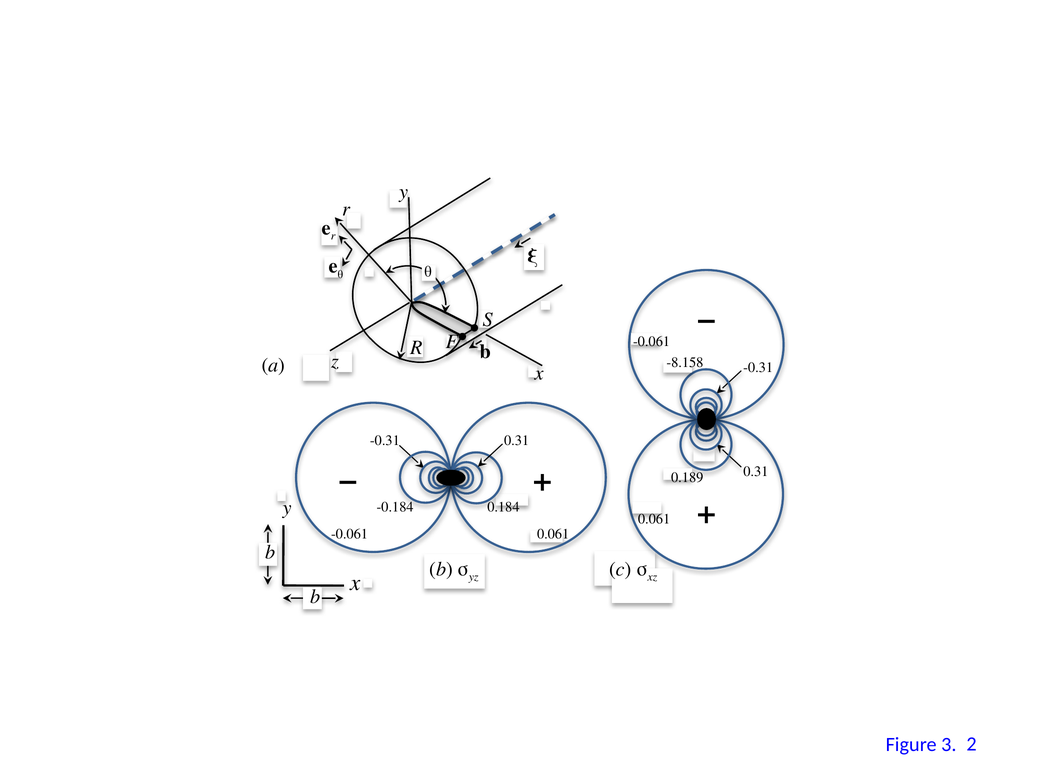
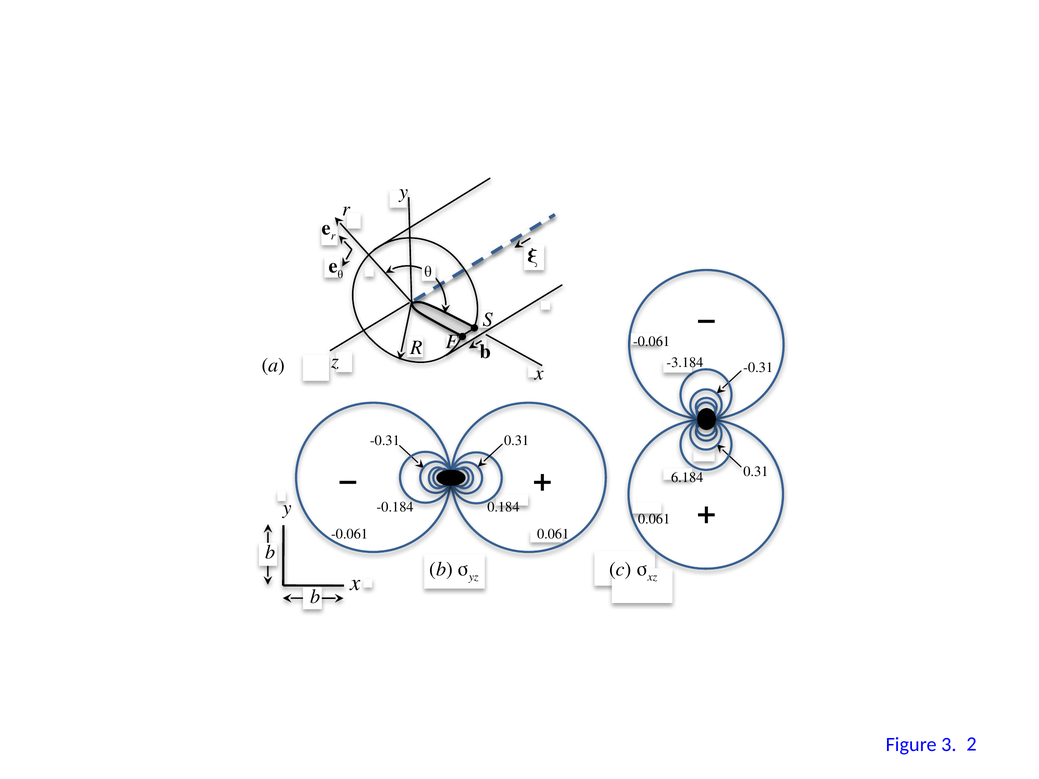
-8.158: -8.158 -> -3.184 (685, 363)
0.189: 0.189 -> 6.184 (687, 477)
